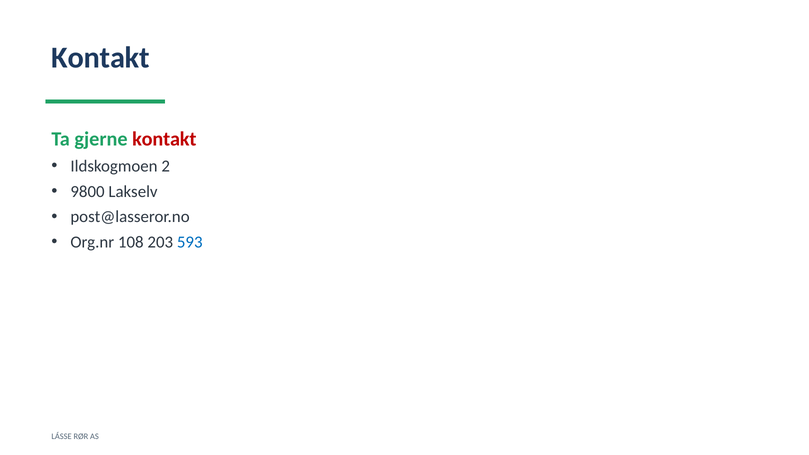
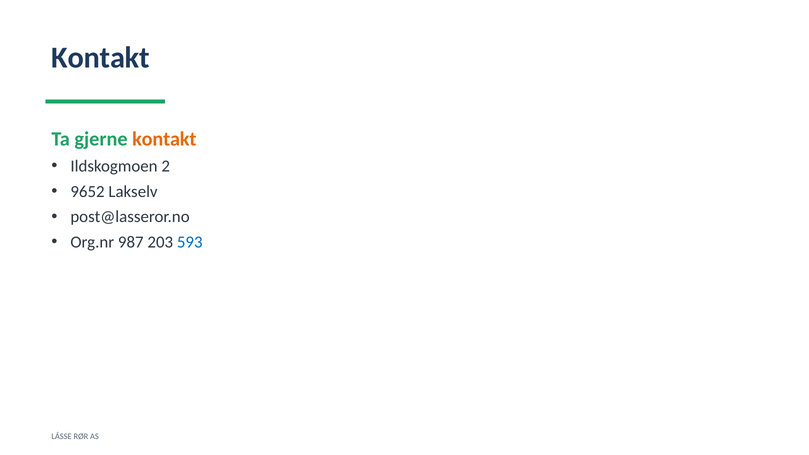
kontakt colour: red -> orange (164, 139)
9800: 9800 -> 9652 (88, 192)
108: 108 -> 987 (131, 242)
